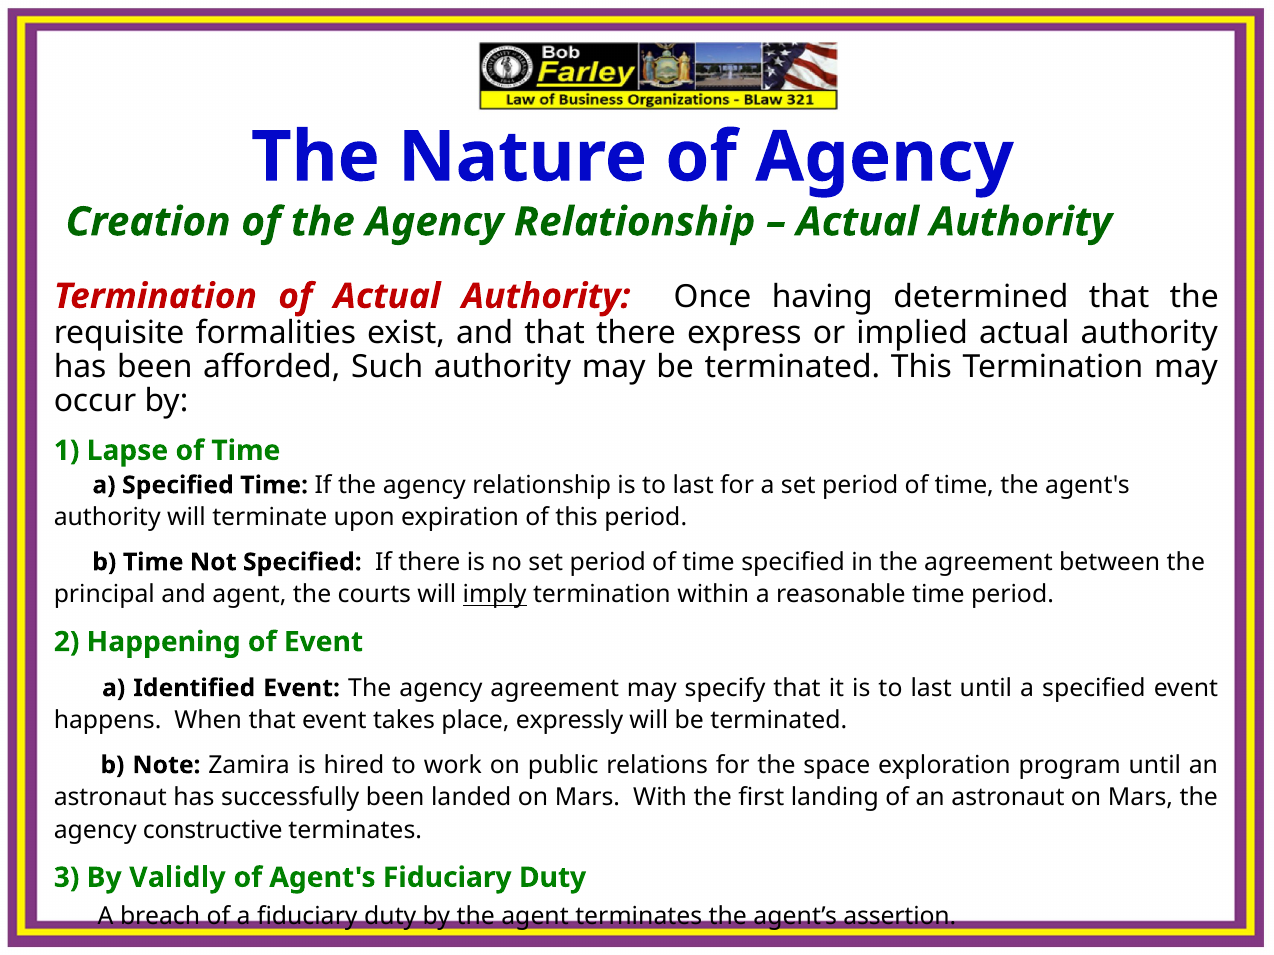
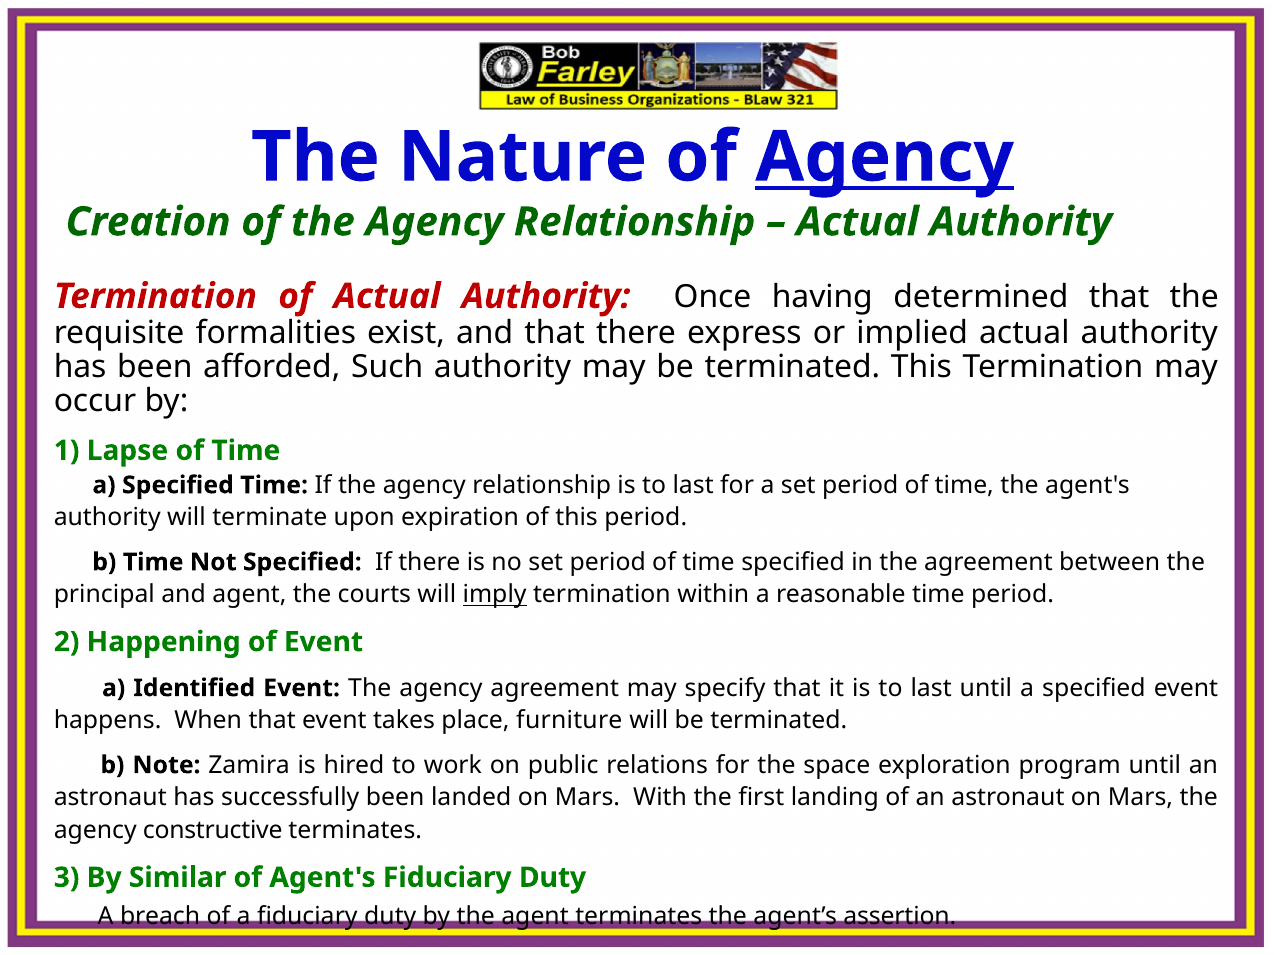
Agency underline: none -> present (885, 157)
expressly: expressly -> furniture (569, 721)
Validly: Validly -> Similar (178, 878)
